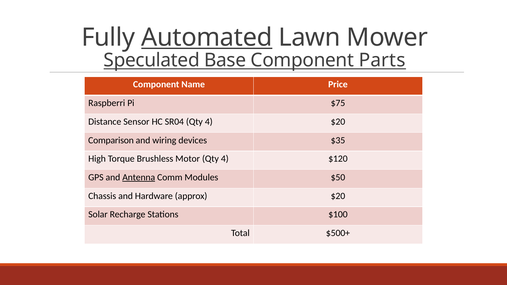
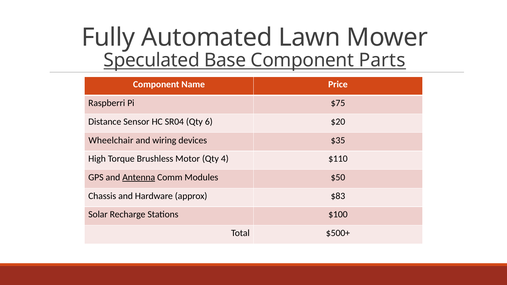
Automated underline: present -> none (207, 37)
SR04 Qty 4: 4 -> 6 (209, 122)
Comparison: Comparison -> Wheelchair (111, 140)
$120: $120 -> $110 (338, 159)
approx $20: $20 -> $83 (338, 196)
